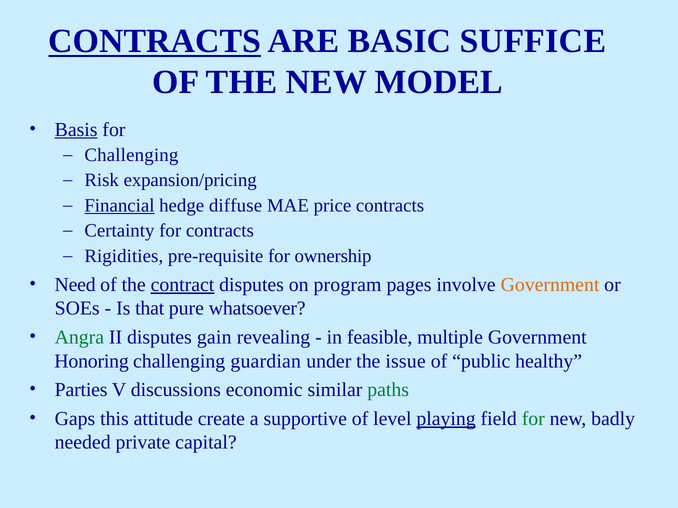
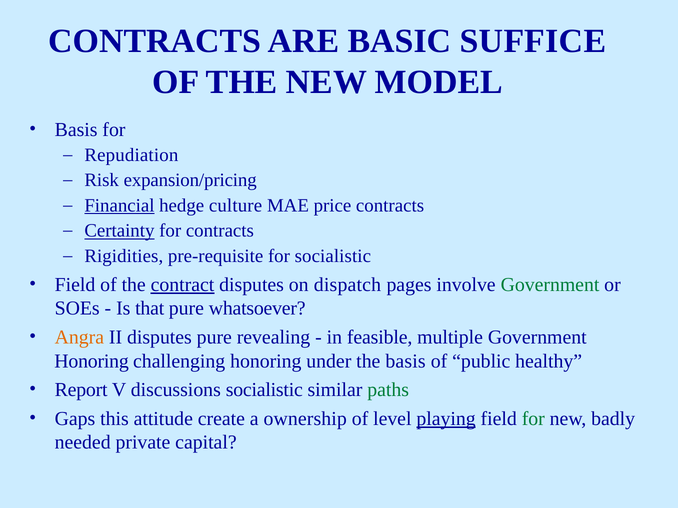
CONTRACTS underline: present -> none (155, 41)
Basis underline: present -> none (76, 130)
Challenging: Challenging -> Repudiation (131, 155)
diffuse: diffuse -> culture (236, 206)
Certainty underline: none -> present (119, 231)
for ownership: ownership -> socialistic (333, 256)
Need: Need -> Field (75, 285)
program: program -> dispatch (347, 285)
Government colour: orange -> green (550, 285)
Angra colour: green -> orange (79, 338)
disputes gain: gain -> pure (214, 338)
challenging guardian: guardian -> honoring (266, 361)
the issue: issue -> basis (406, 361)
Parties: Parties -> Report (81, 390)
discussions economic: economic -> socialistic (264, 390)
supportive: supportive -> ownership (305, 419)
